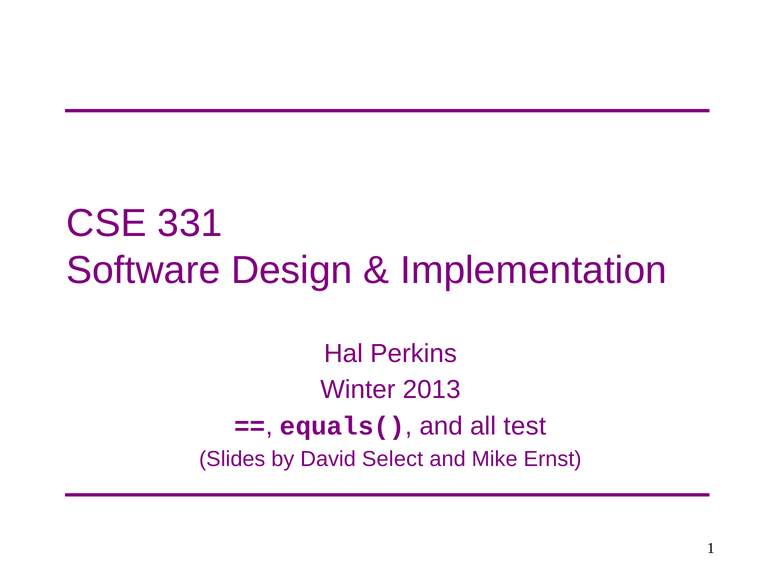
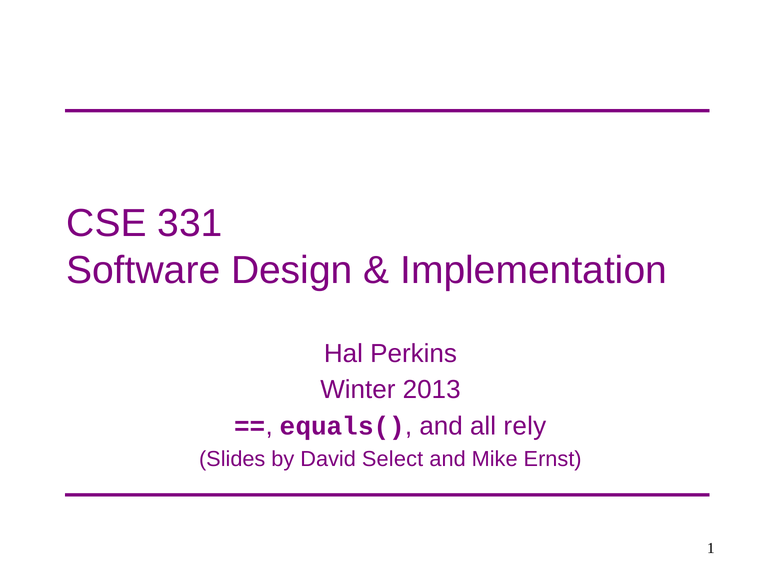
test: test -> rely (525, 426)
